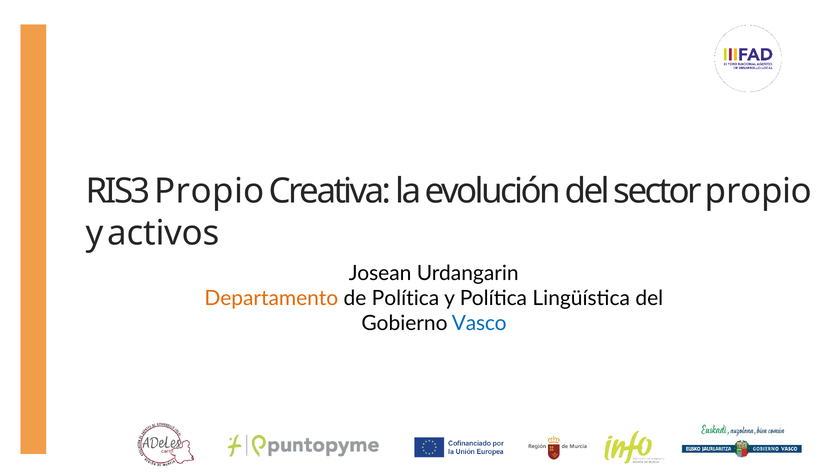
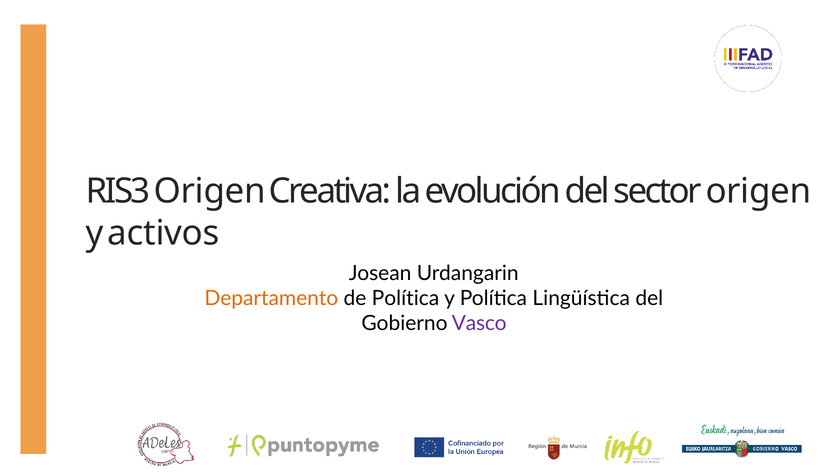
RIS3 Propio: Propio -> Origen (210, 191)
sector propio: propio -> origen (758, 191)
Vasco colour: blue -> purple (479, 323)
